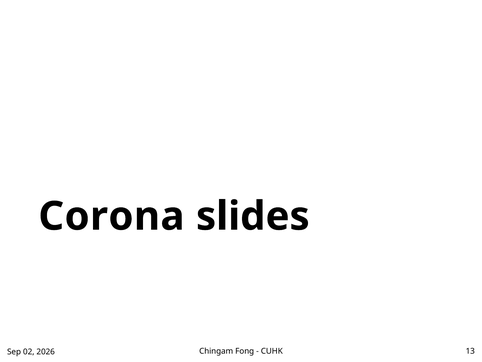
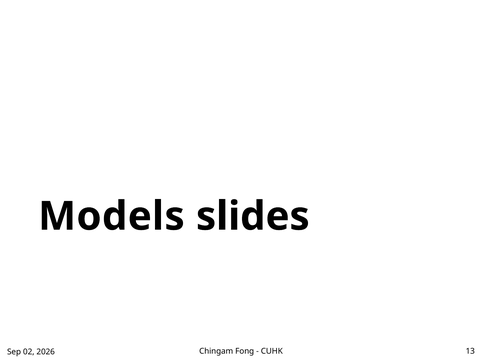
Corona: Corona -> Models (111, 216)
